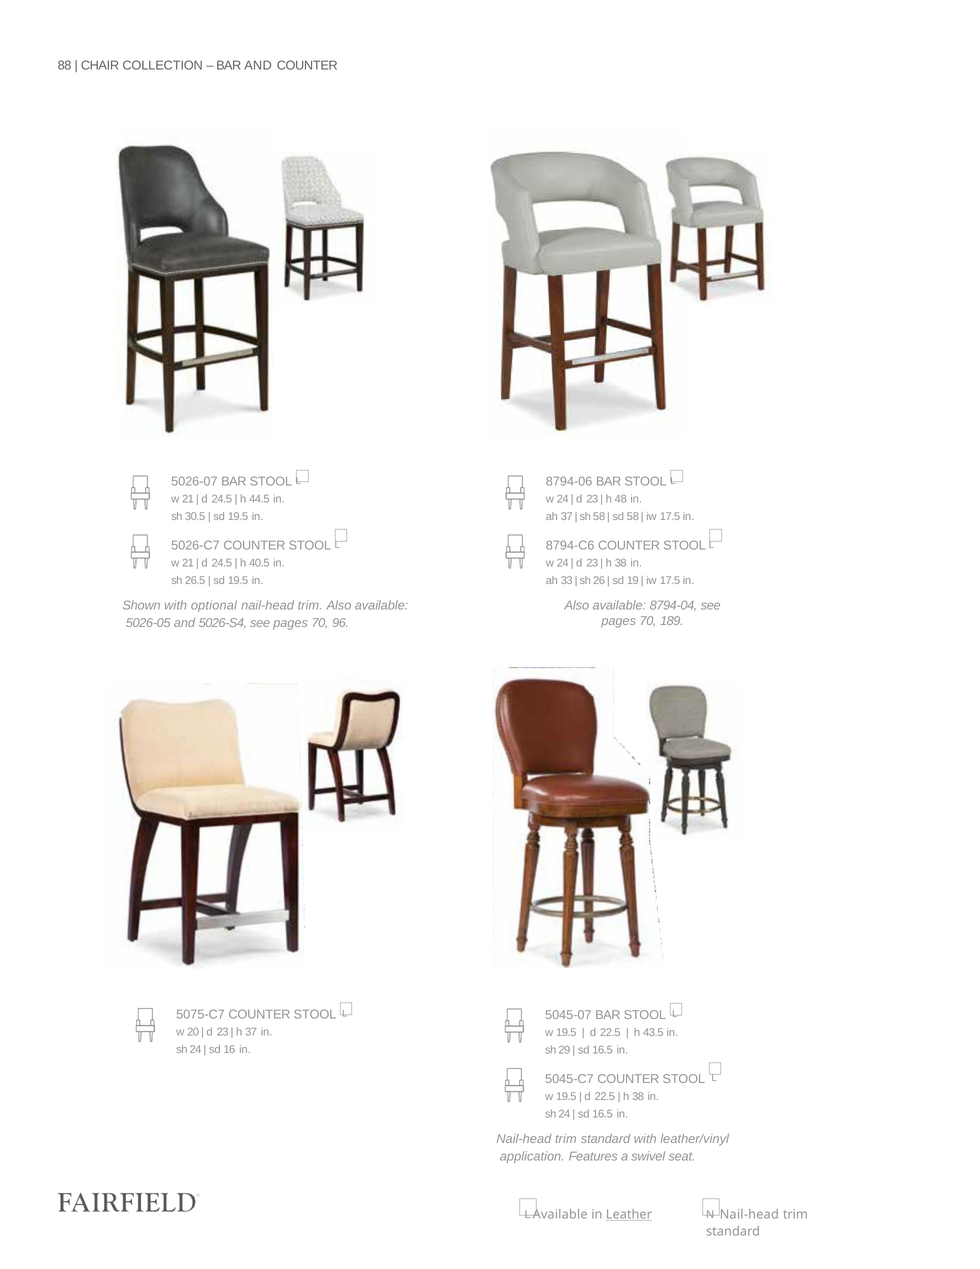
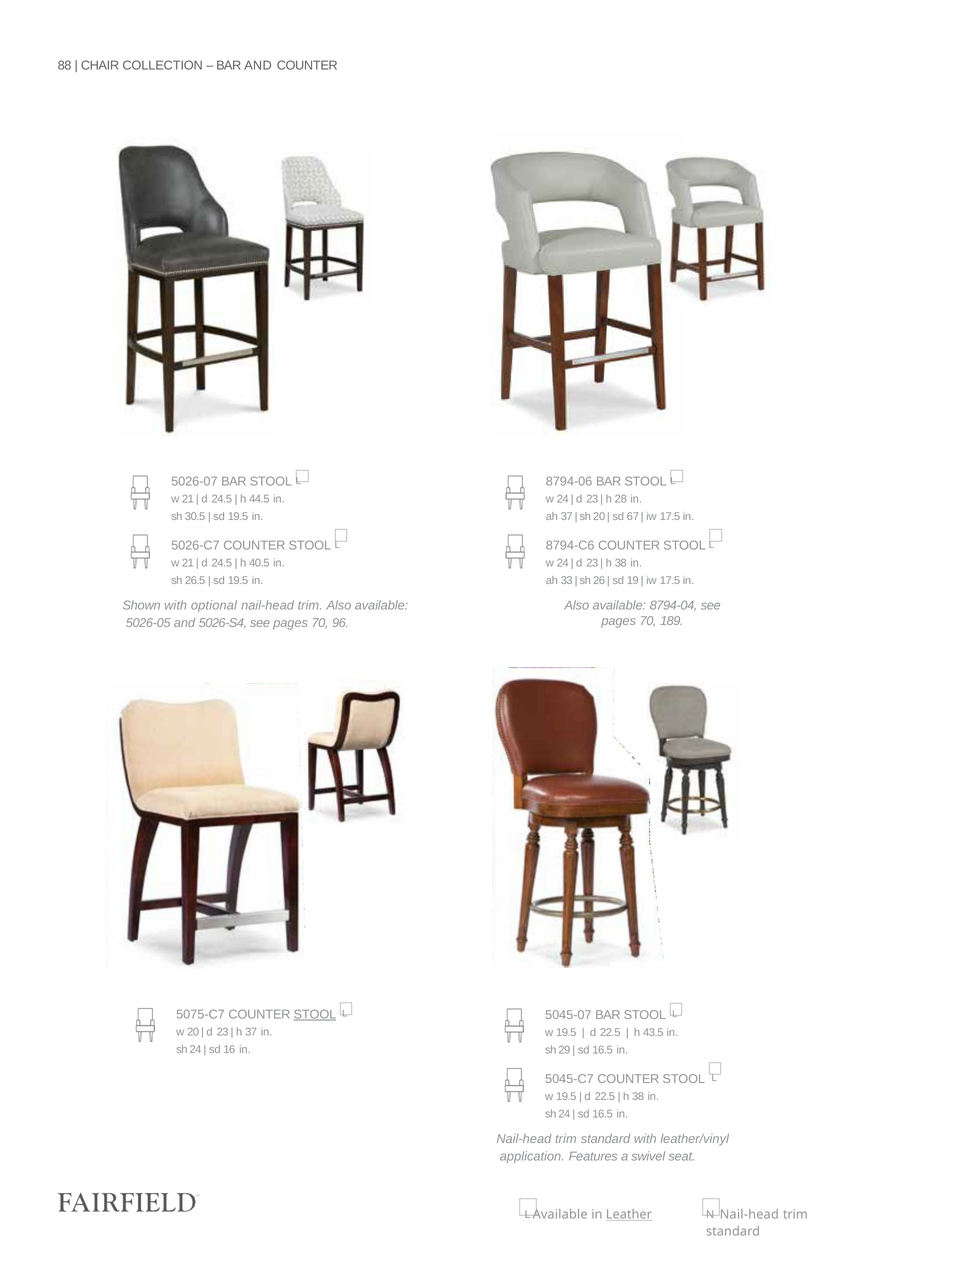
48: 48 -> 28 (621, 499)
sh 58: 58 -> 20 (599, 516)
sd 58: 58 -> 67 (633, 516)
STOOL underline: none -> present (315, 1014)
